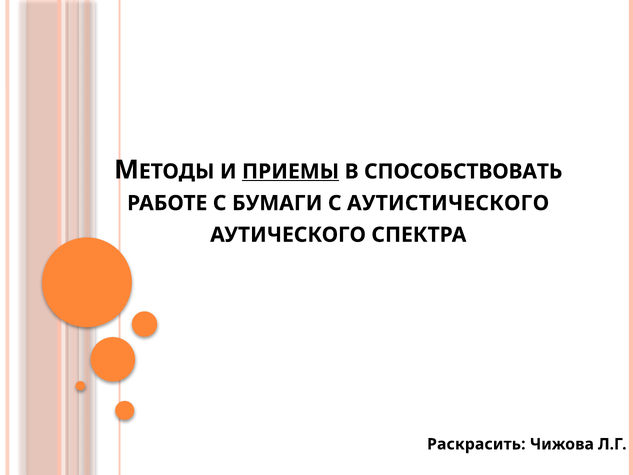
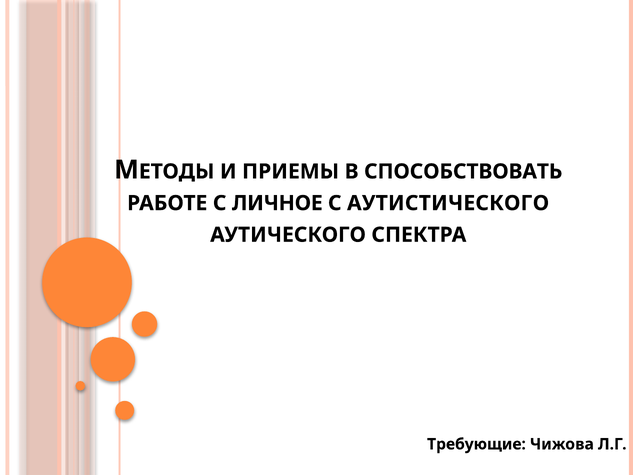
ПРИЕМЫ underline: present -> none (291, 171)
БУМАГИ: БУМАГИ -> ЛИЧНОЕ (277, 203)
Раскрасить: Раскрасить -> Требующие (476, 444)
